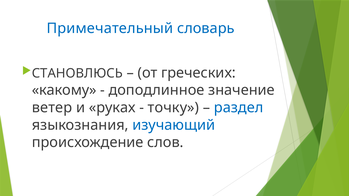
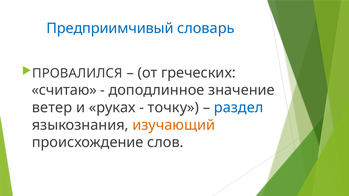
Примечательный: Примечательный -> Предприимчивый (110, 28)
СТАНОВЛЮСЬ: СТАНОВЛЮСЬ -> ПРОВАЛИЛСЯ (77, 73)
какому: какому -> считаю (64, 90)
изучающий colour: blue -> orange (174, 125)
